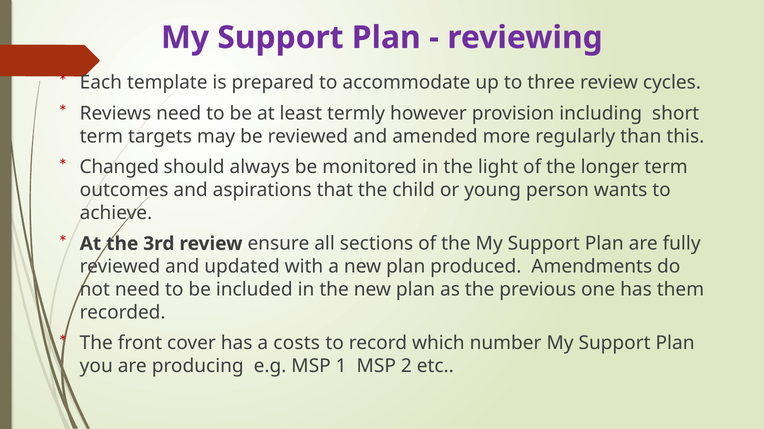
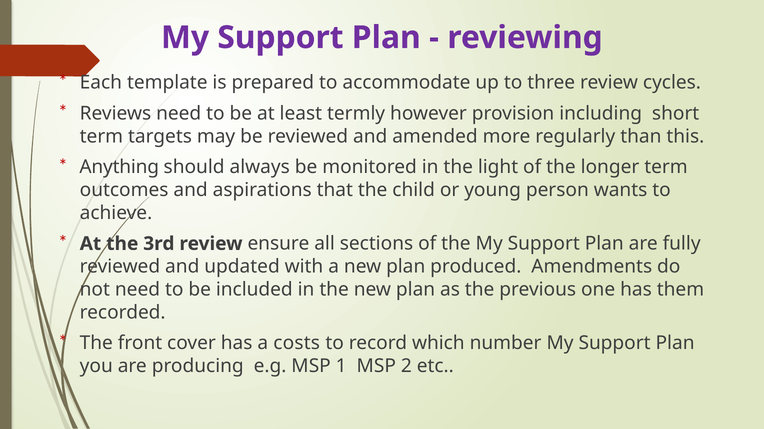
Changed: Changed -> Anything (119, 167)
